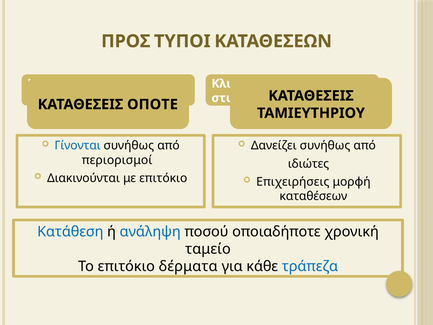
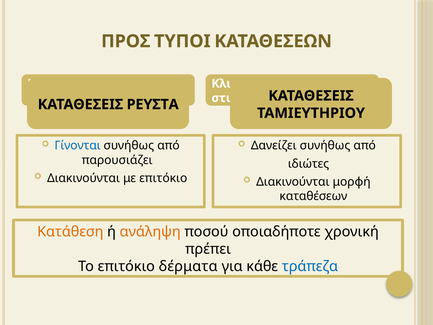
ΟΠΟΤΕ: ΟΠΟΤΕ -> ΡΕΥΣΤΑ (153, 104)
περιορισμοί: περιορισμοί -> παρουσιάζει (117, 160)
Επιχειρήσεις: Επιχειρήσεις -> Διακινούνται (293, 182)
Κατάθεση colour: blue -> orange (70, 232)
ανάληψη colour: blue -> orange (150, 232)
ταμείο: ταμείο -> πρέπει (208, 249)
